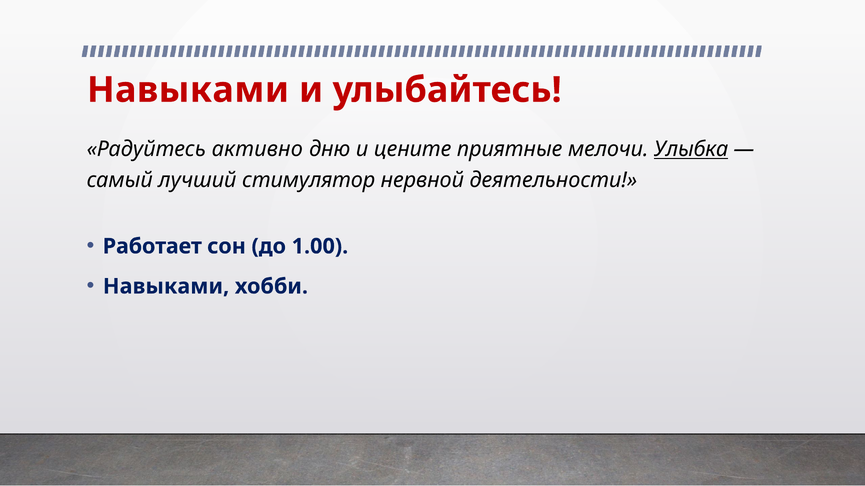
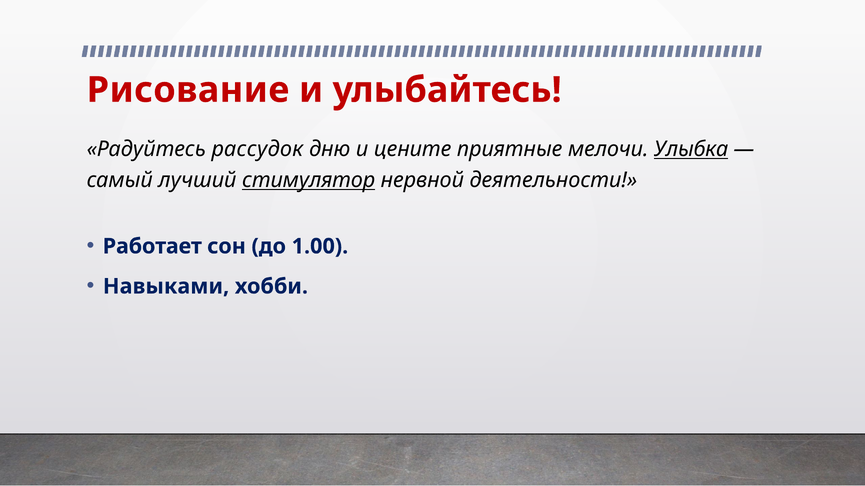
Навыками: Навыками -> Рисование (188, 90)
активно: активно -> рассудок (257, 149)
стимулятор underline: none -> present (309, 180)
